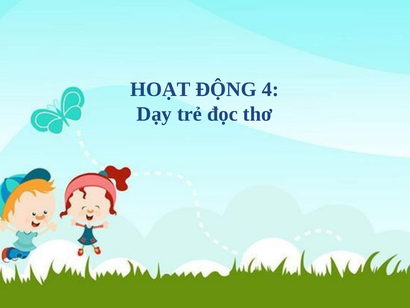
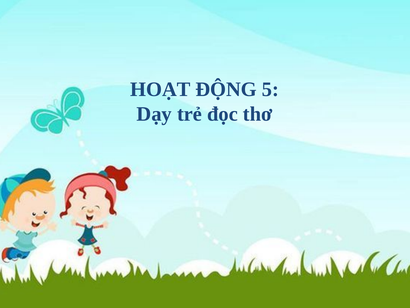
4: 4 -> 5 (270, 89)
